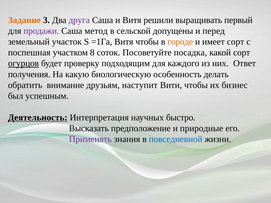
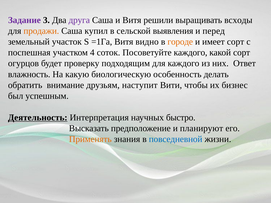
Задание colour: orange -> purple (24, 20)
первый: первый -> всходы (238, 20)
продажи colour: purple -> orange (41, 31)
метод: метод -> купил (96, 31)
допущены: допущены -> выявления (173, 31)
Витя чтобы: чтобы -> видно (147, 42)
8: 8 -> 4 (92, 53)
Посоветуйте посадка: посадка -> каждого (191, 53)
огурцов underline: present -> none (23, 63)
получения: получения -> влажность (29, 74)
природные: природные -> планируют (202, 129)
Применять colour: purple -> orange (90, 139)
